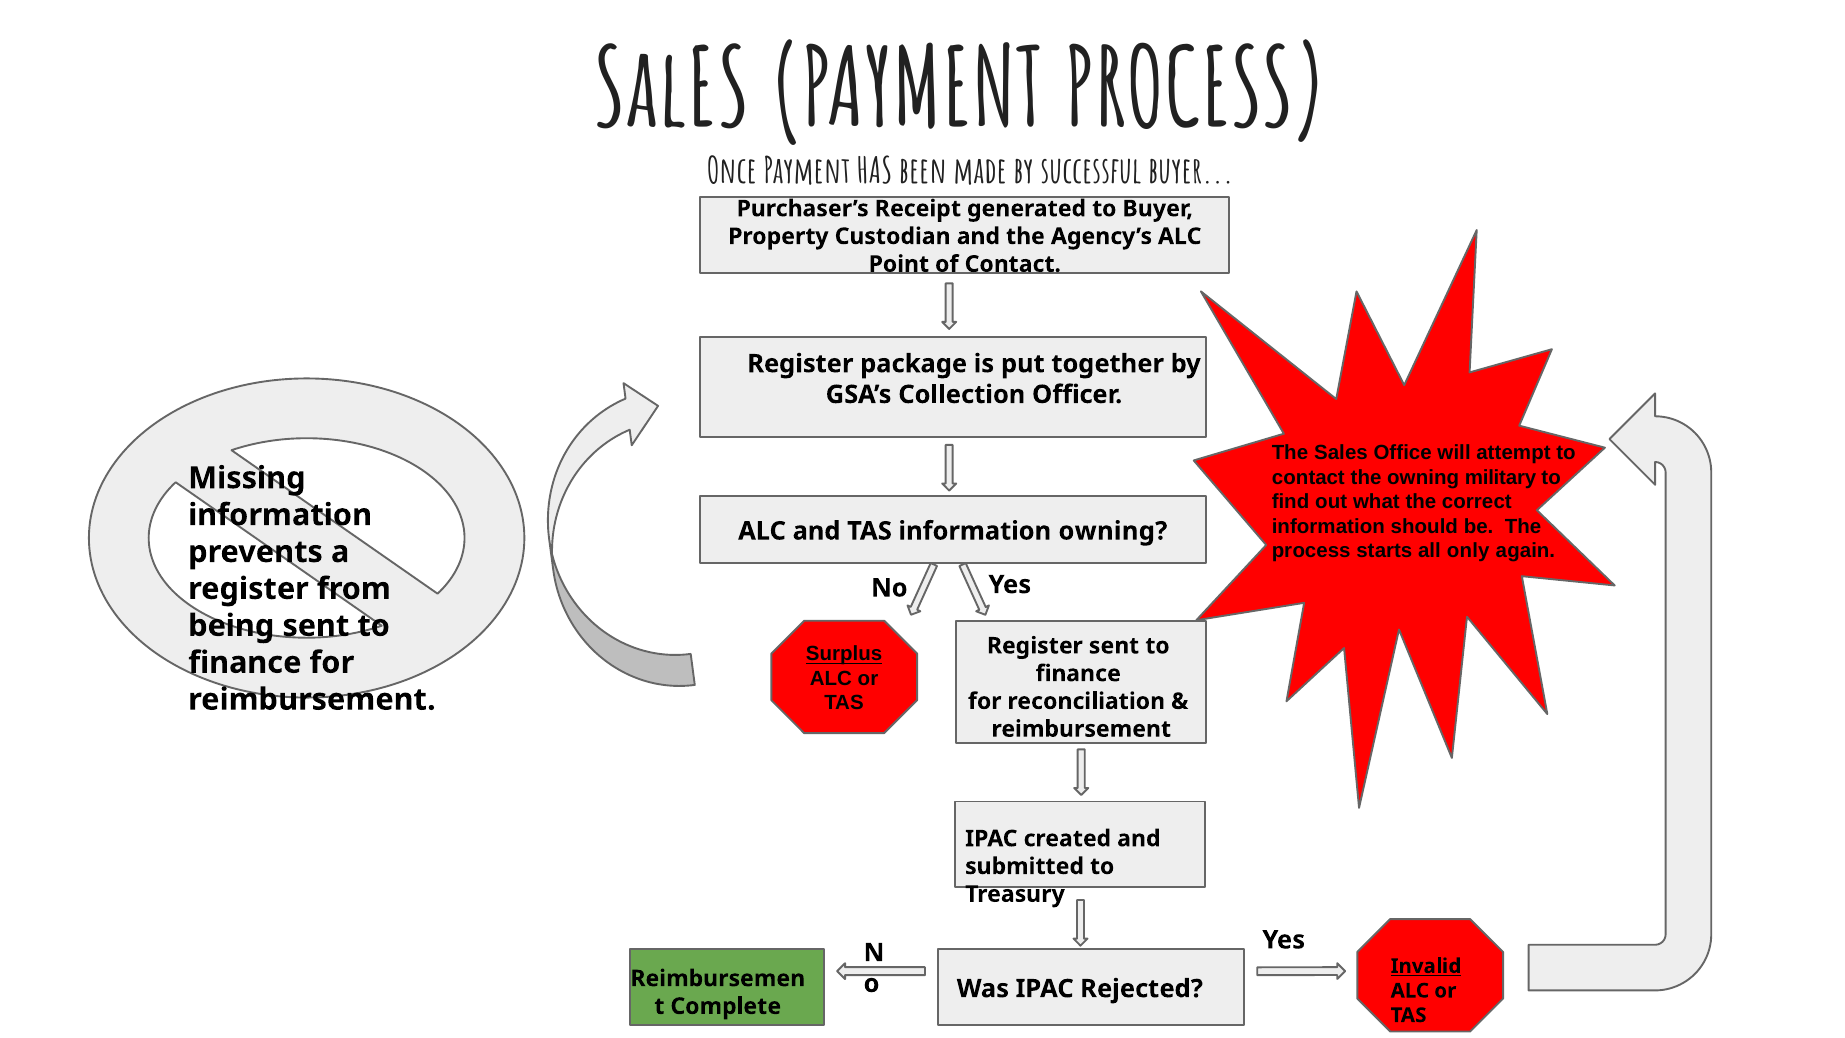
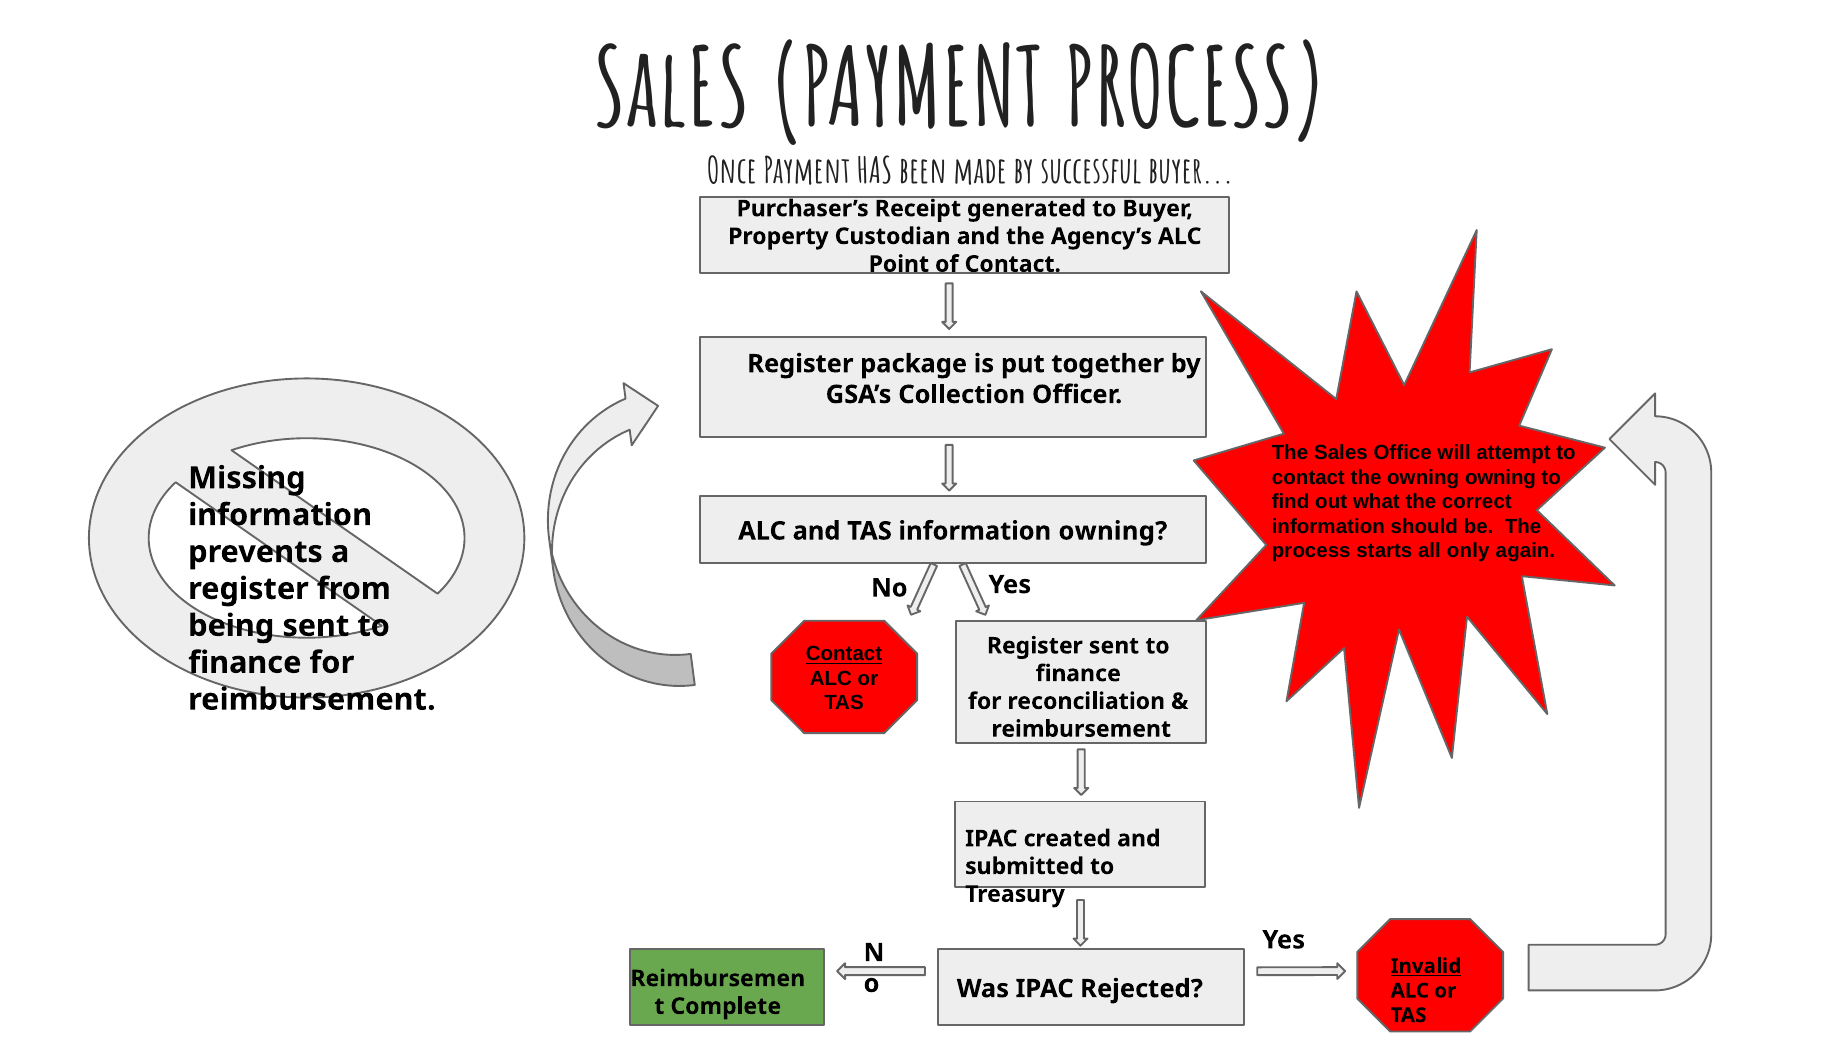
owning military: military -> owning (1500, 477)
Surplus: Surplus -> Contact (844, 654)
